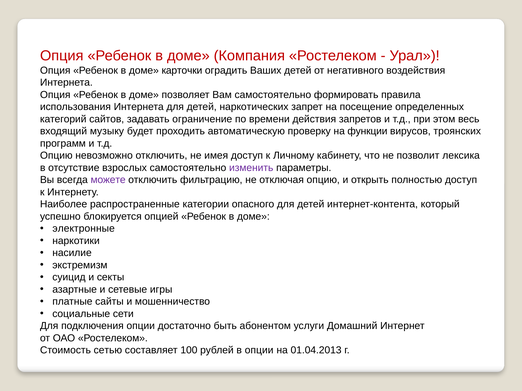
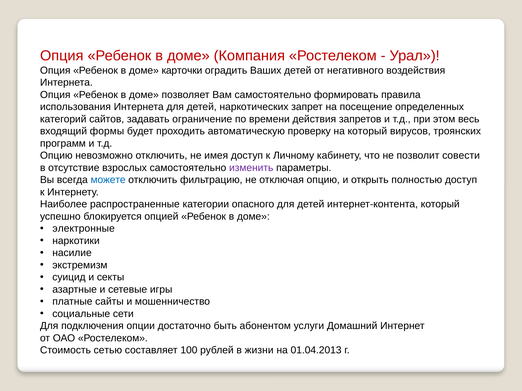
музыку: музыку -> формы (107, 131)
на функции: функции -> который (367, 131)
лексика: лексика -> совести (461, 156)
можете colour: purple -> blue (108, 180)
в опции: опции -> жизни (259, 351)
